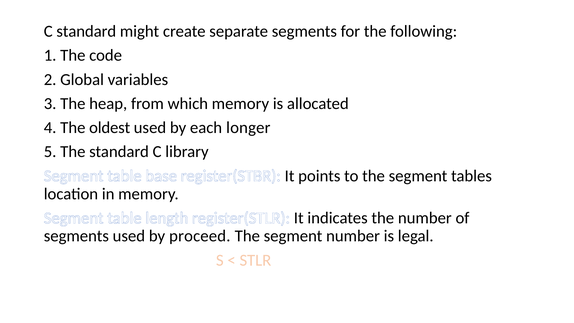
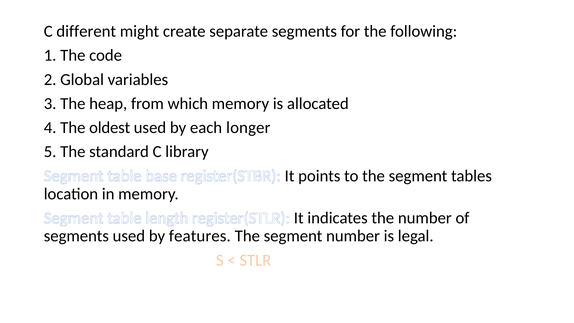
C standard: standard -> different (86, 31)
proceed: proceed -> features (200, 236)
